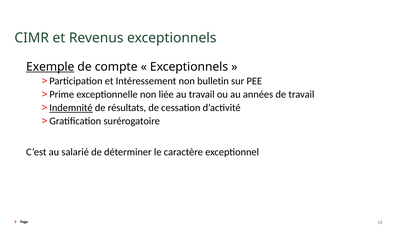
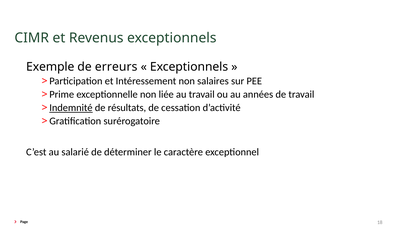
Exemple underline: present -> none (50, 67)
compte: compte -> erreurs (116, 67)
bulletin: bulletin -> salaires (213, 81)
